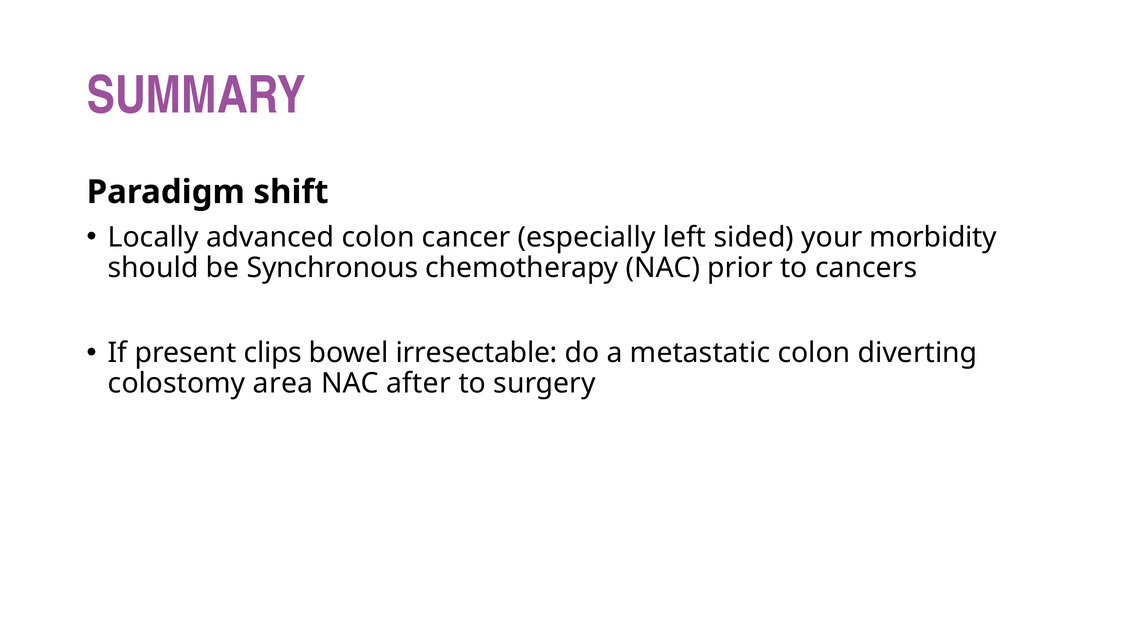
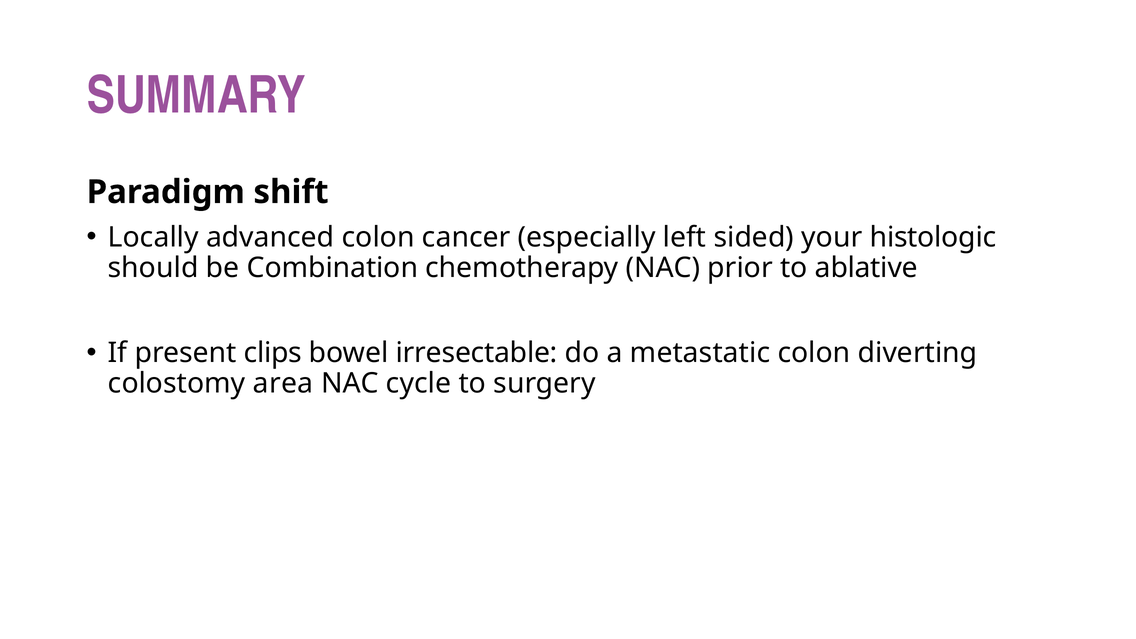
morbidity: morbidity -> histologic (933, 237)
Synchronous: Synchronous -> Combination (332, 268)
cancers: cancers -> ablative (866, 268)
after: after -> cycle (419, 383)
